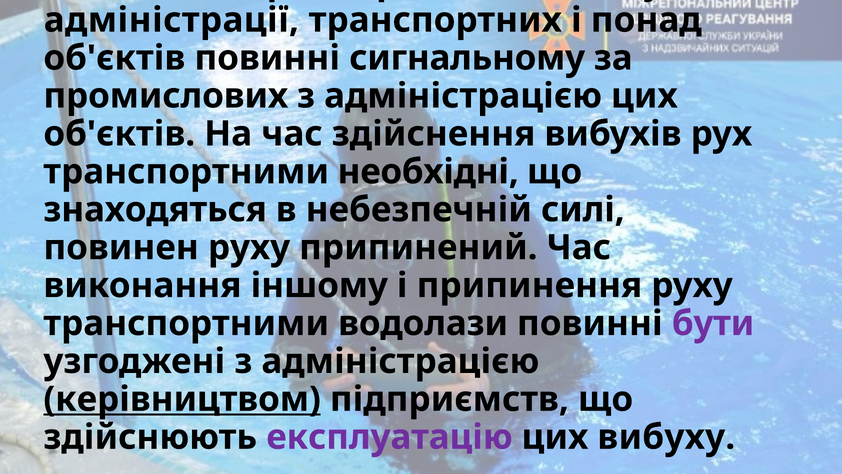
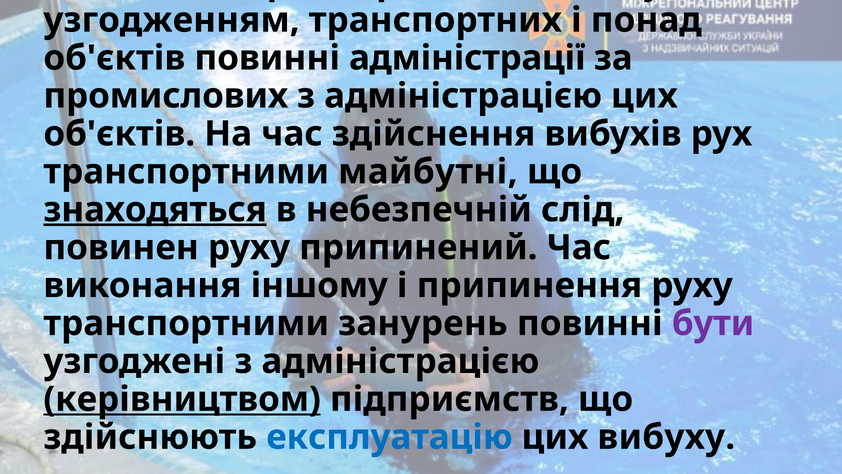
адміністрації: адміністрації -> узгодженням (172, 20)
сигнальному: сигнальному -> адміністрації (467, 58)
необхідні: необхідні -> майбутні (428, 172)
знаходяться underline: none -> present (155, 210)
силі: силі -> слід (583, 210)
водолази: водолази -> занурень (423, 323)
експлуатацію colour: purple -> blue (389, 437)
